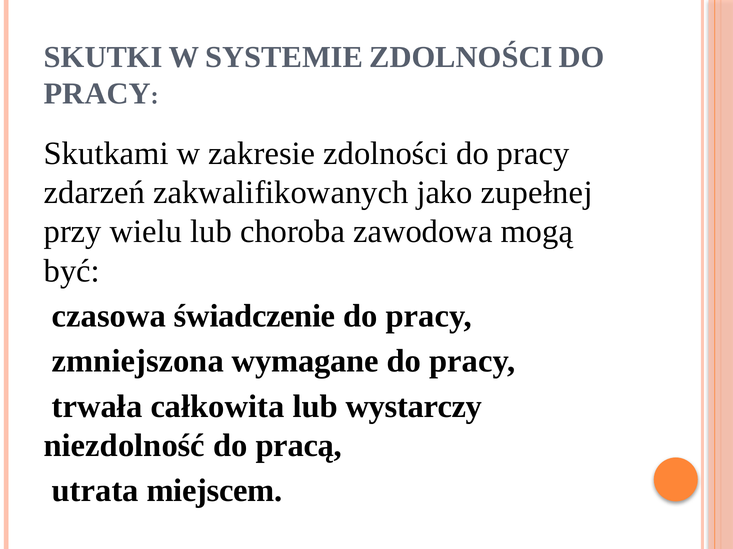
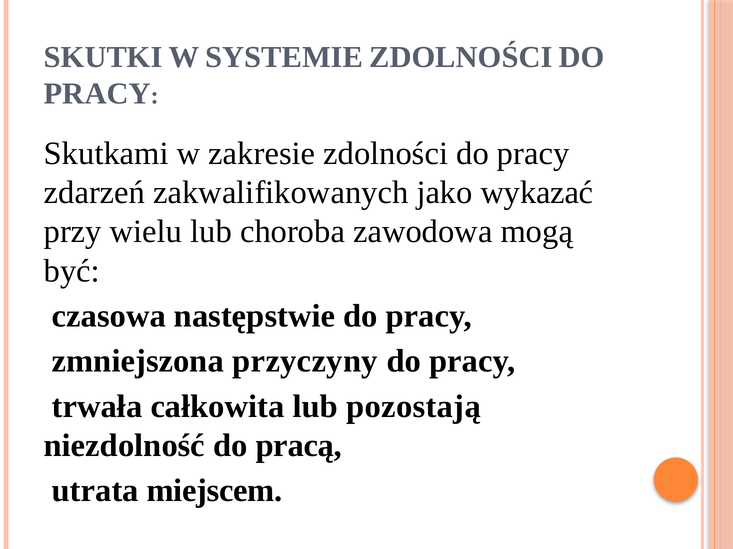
zupełnej: zupełnej -> wykazać (537, 193)
świadczenie: świadczenie -> następstwie (255, 316)
wymagane: wymagane -> przyczyny (305, 362)
wystarczy: wystarczy -> pozostają (414, 407)
